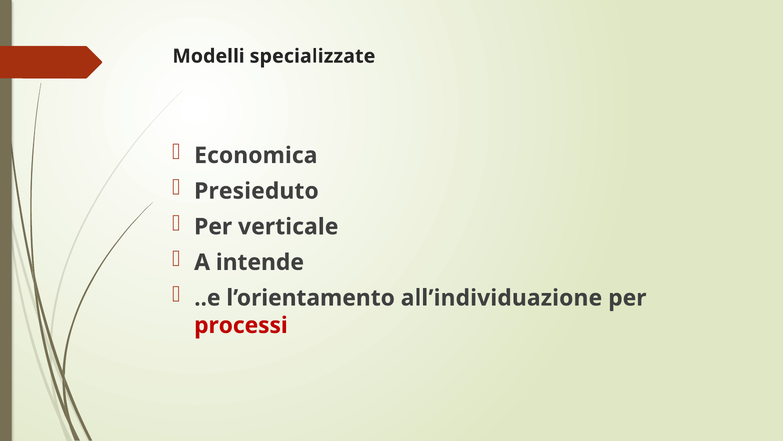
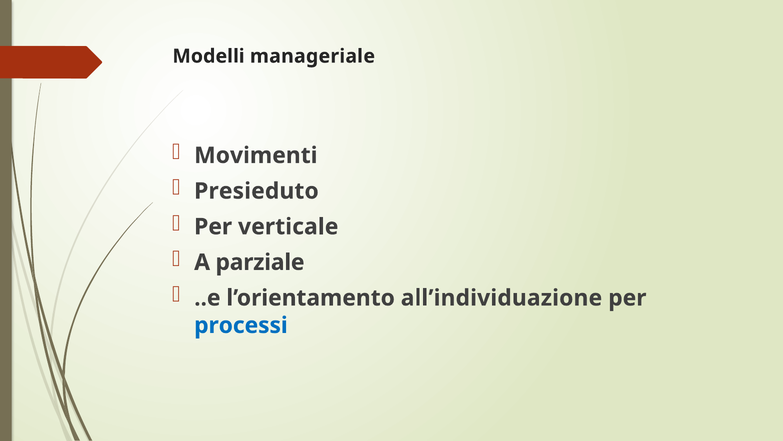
specializzate: specializzate -> manageriale (312, 56)
Economica: Economica -> Movimenti (256, 155)
intende: intende -> parziale (260, 262)
processi colour: red -> blue (241, 325)
